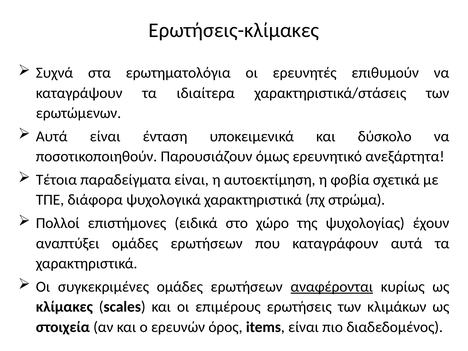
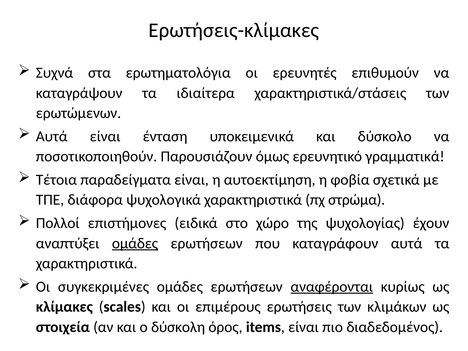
ανεξάρτητα: ανεξάρτητα -> γραμματικά (405, 157)
ομάδες underline: none -> present (135, 243)
ερευνών: ερευνών -> δύσκολη (178, 327)
